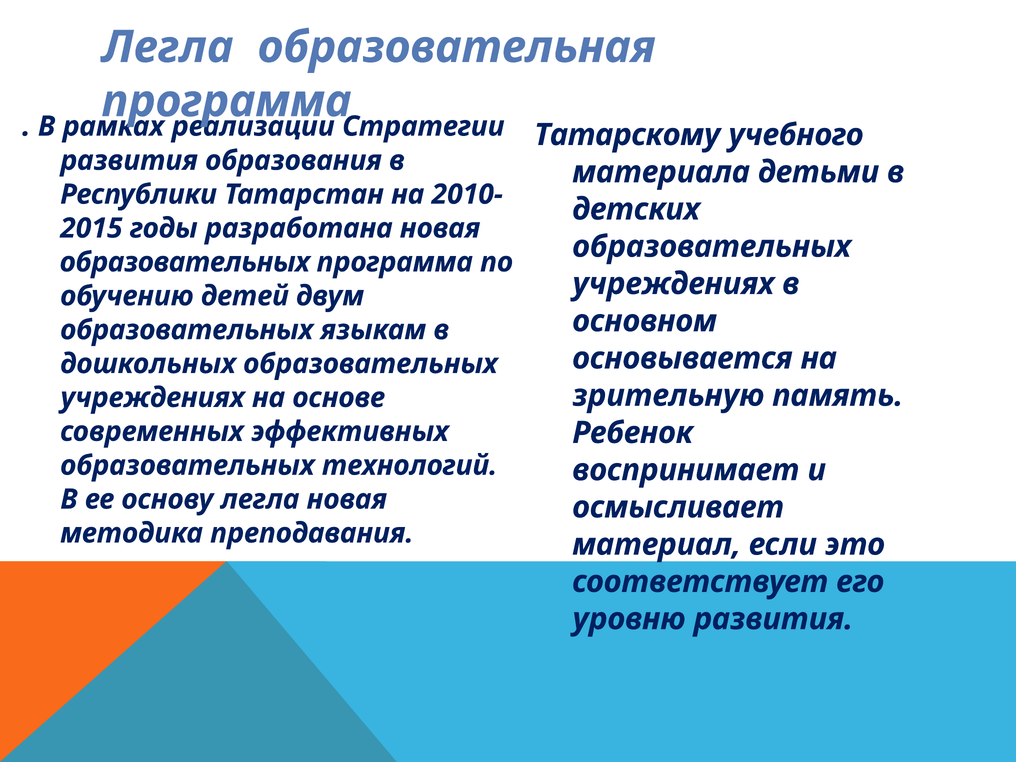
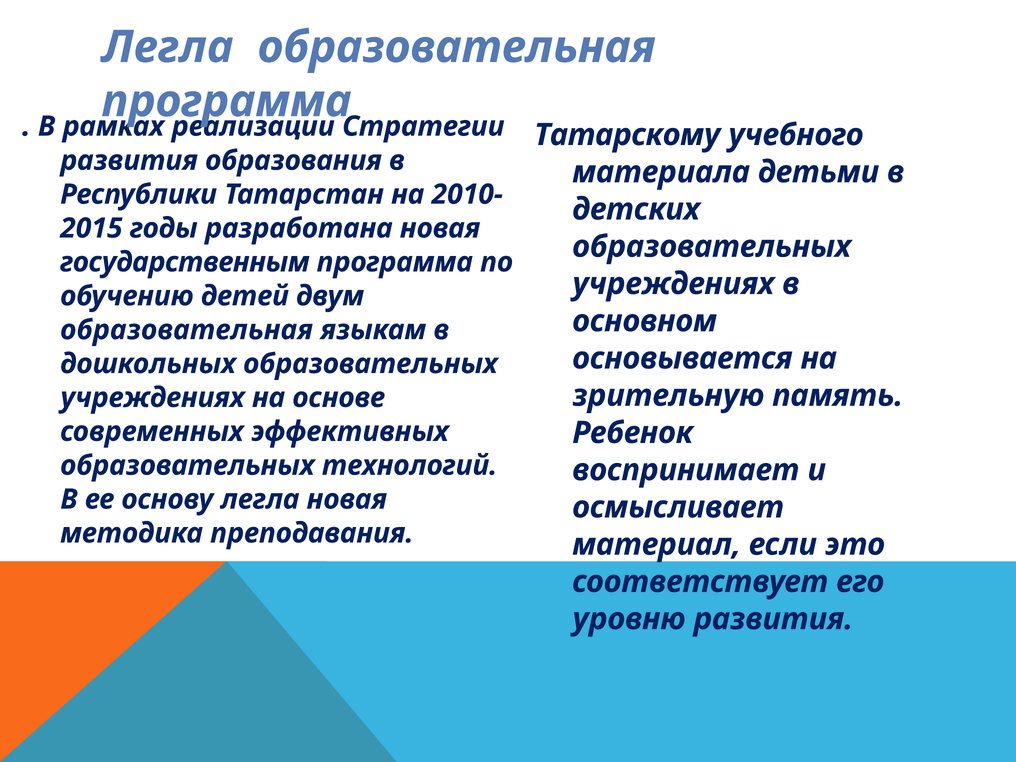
образовательных: образовательных -> государственным (185, 262)
образовательных: образовательных -> образовательная (187, 330)
